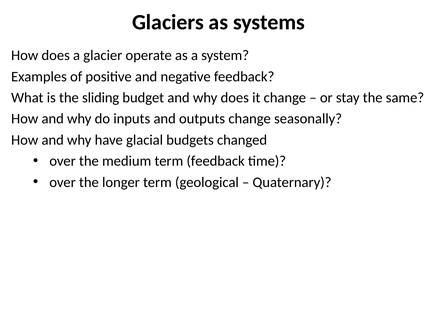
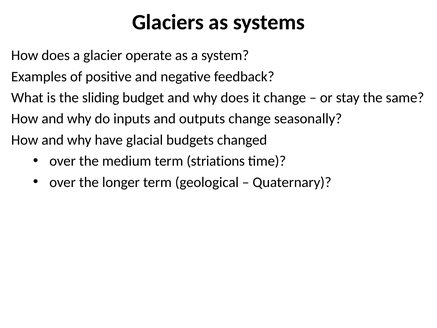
term feedback: feedback -> striations (216, 161)
